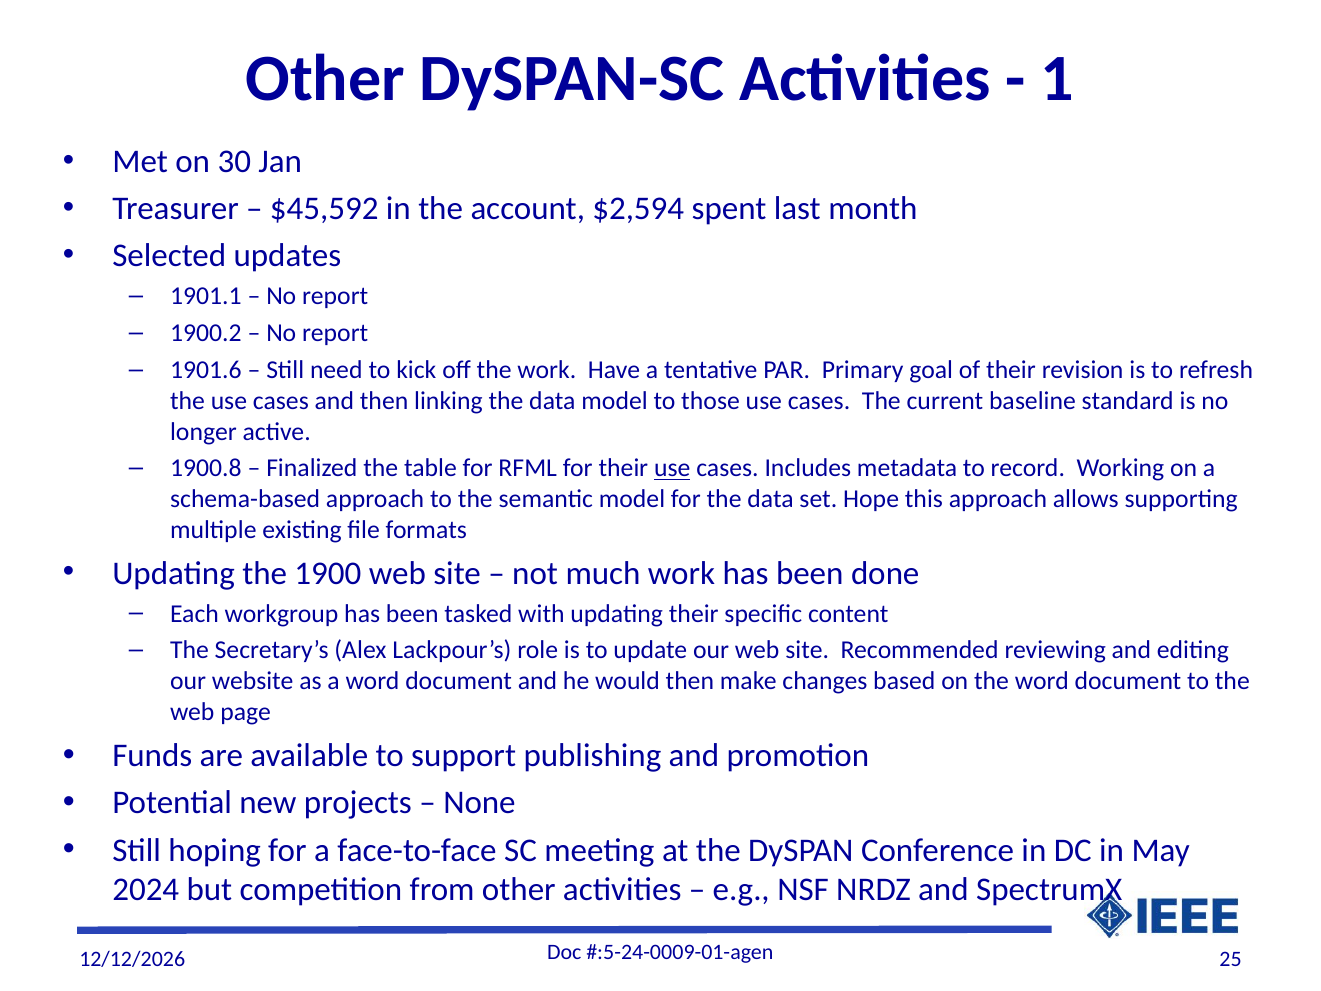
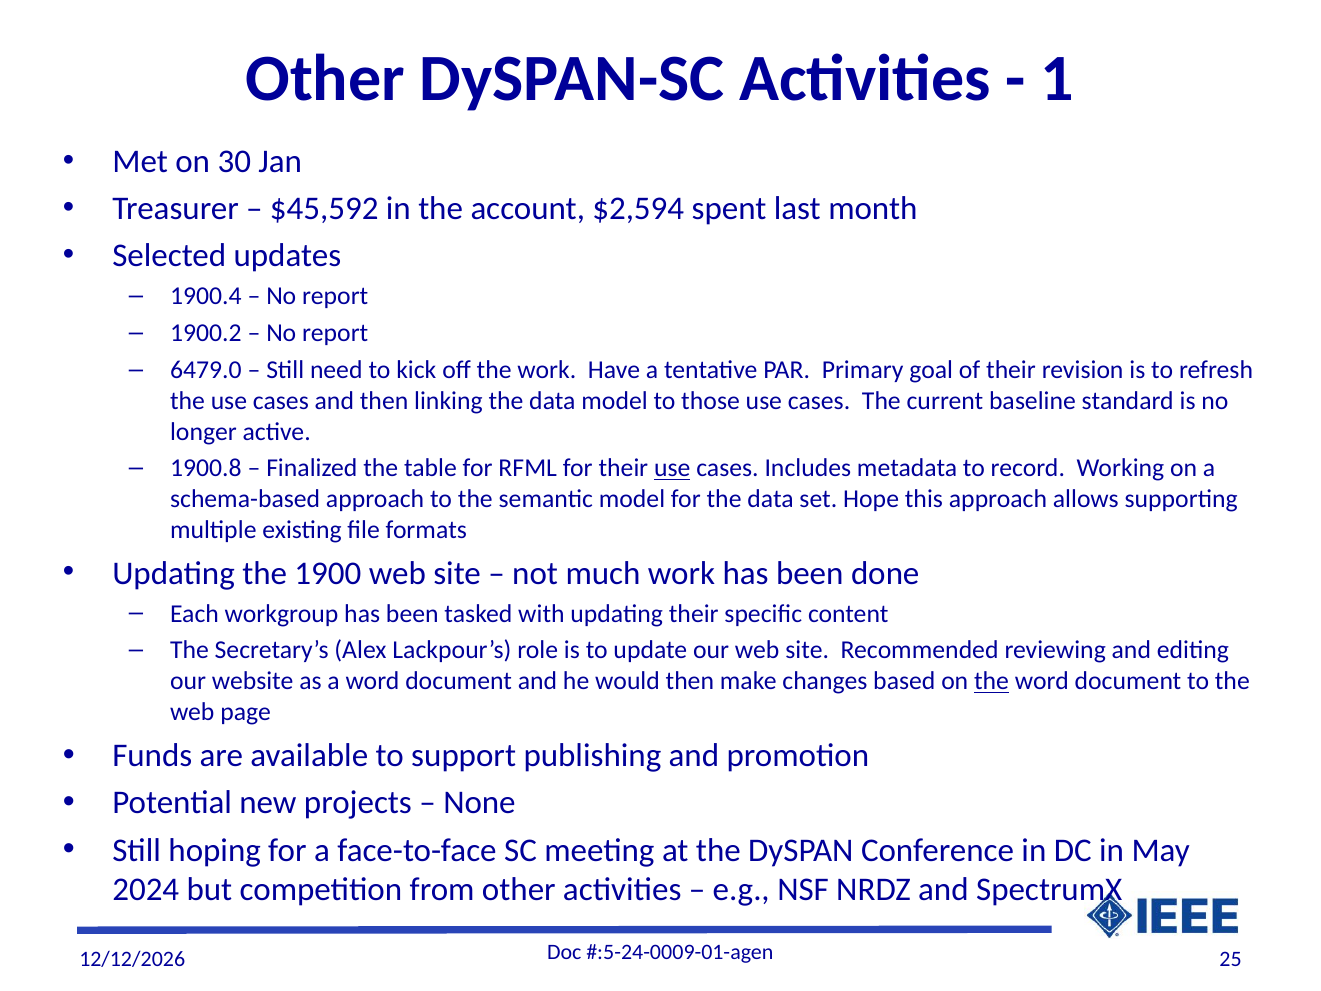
1901.1: 1901.1 -> 1900.4 (206, 296)
1901.6: 1901.6 -> 6479.0 (206, 370)
the underline: none -> present (992, 681)
